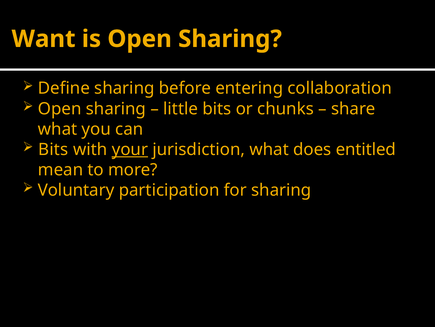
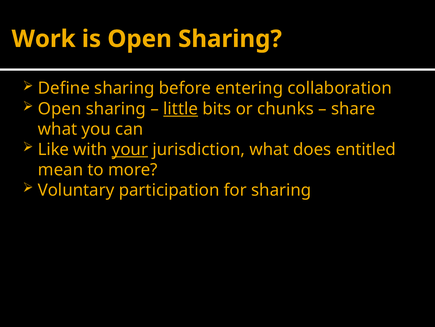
Want: Want -> Work (44, 39)
little underline: none -> present (181, 108)
Bits: Bits -> Like (54, 149)
